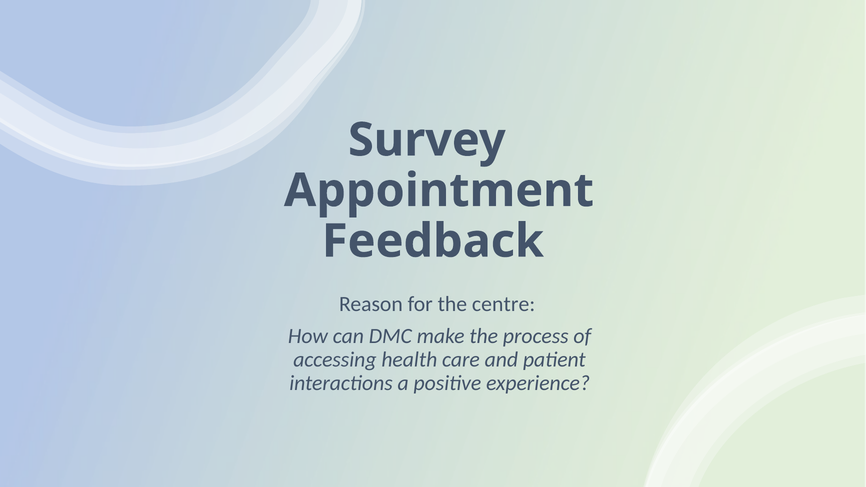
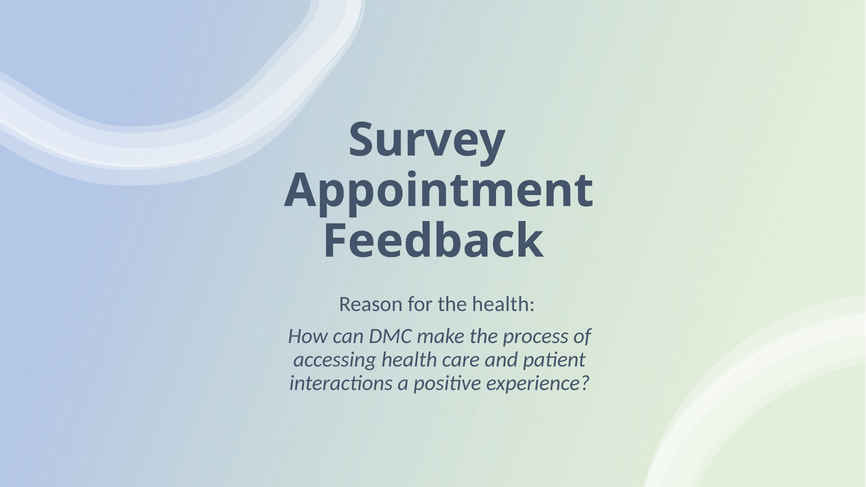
the centre: centre -> health (504, 304)
